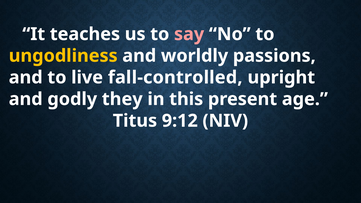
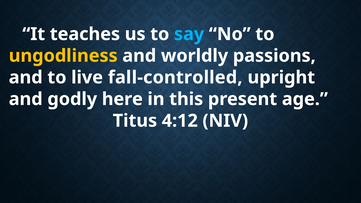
say colour: pink -> light blue (189, 34)
they: they -> here (122, 99)
9:12: 9:12 -> 4:12 (180, 121)
